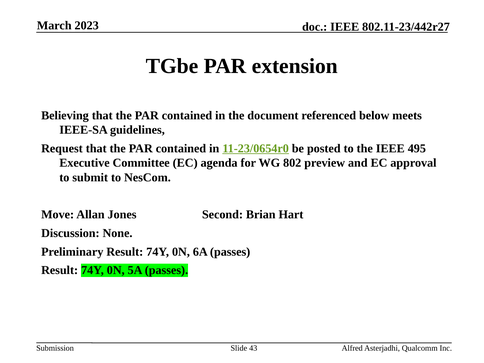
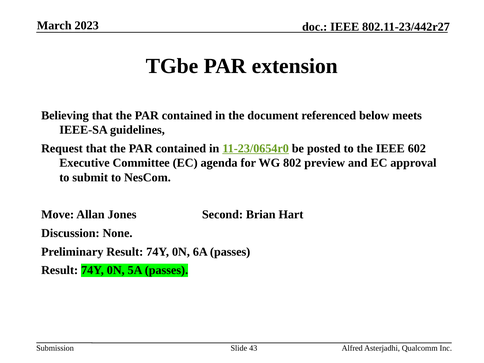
495: 495 -> 602 (417, 148)
